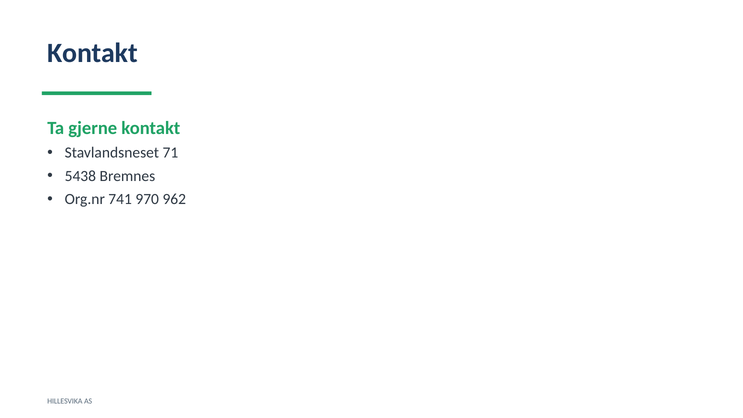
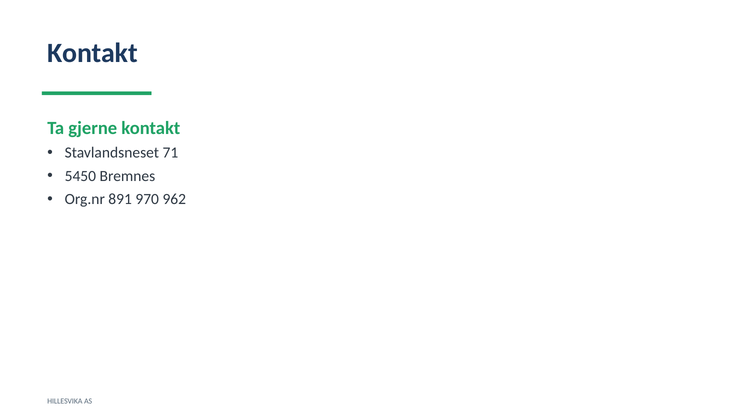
5438: 5438 -> 5450 (80, 176)
741: 741 -> 891 (120, 199)
